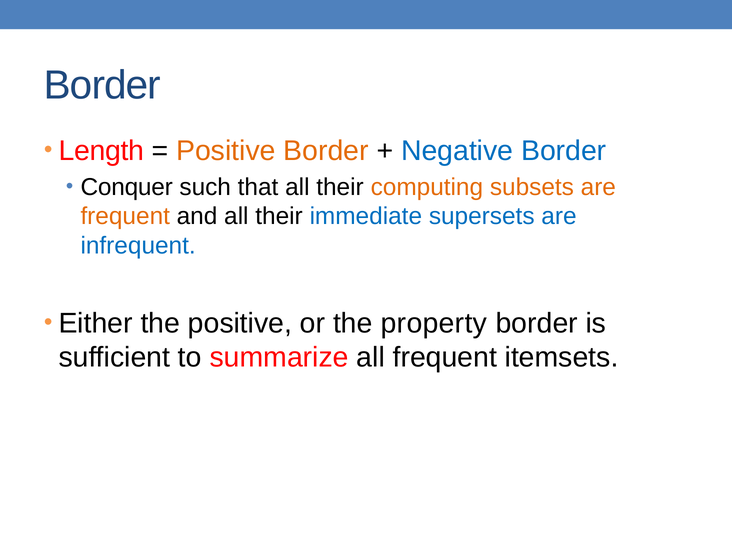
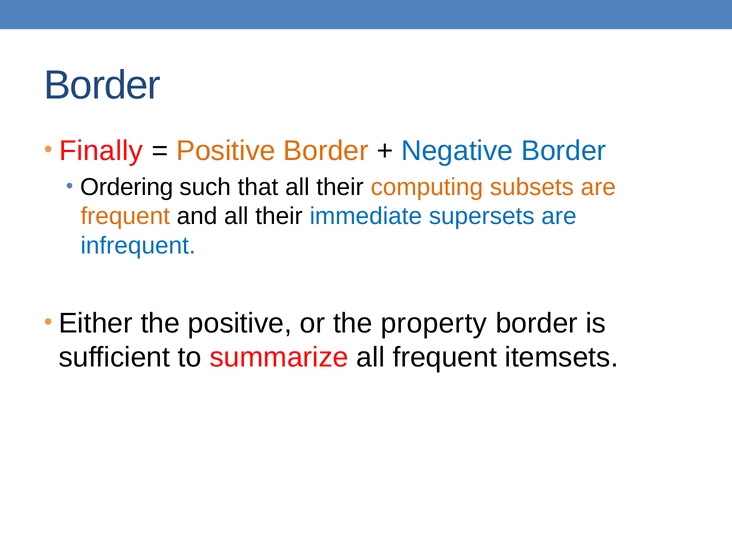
Length: Length -> Finally (101, 151)
Conquer: Conquer -> Ordering (127, 187)
